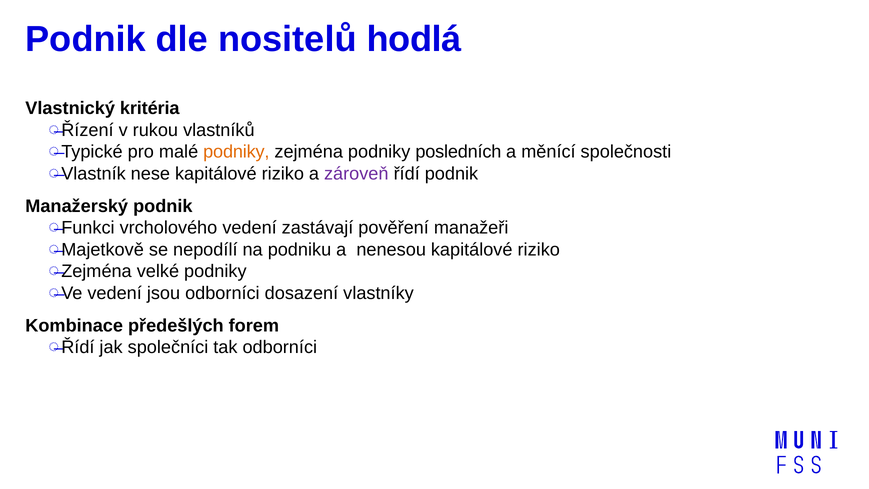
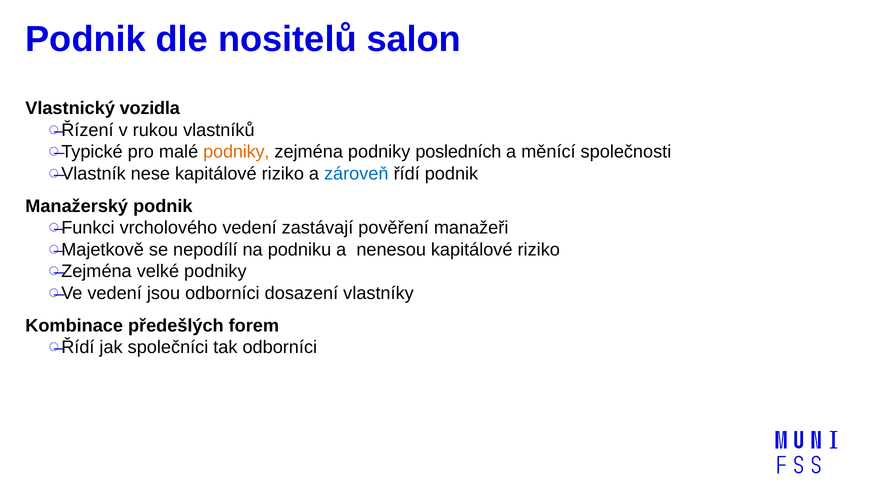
hodlá: hodlá -> salon (414, 39)
kritéria: kritéria -> vozidla (150, 108)
zároveň colour: purple -> blue (356, 174)
